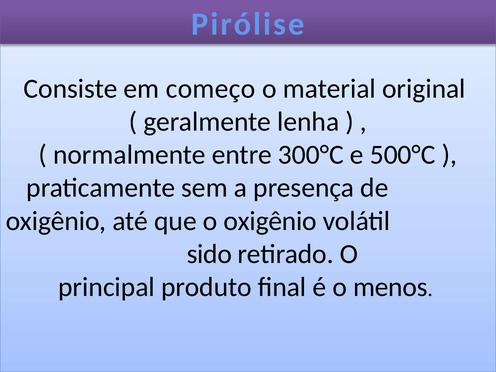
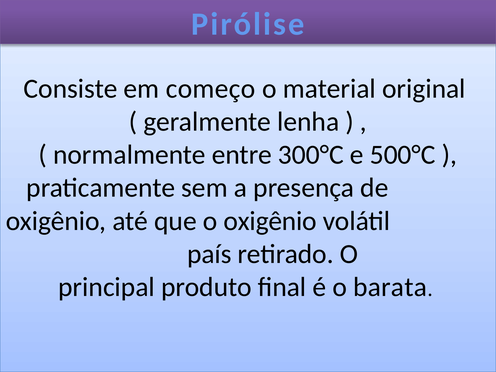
sido: sido -> país (209, 254)
menos: menos -> barata (390, 287)
